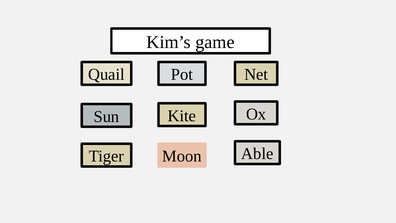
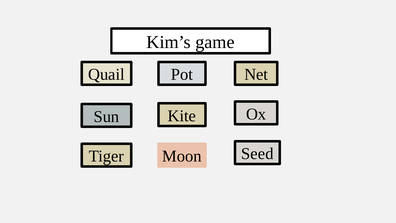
Able: Able -> Seed (257, 154)
